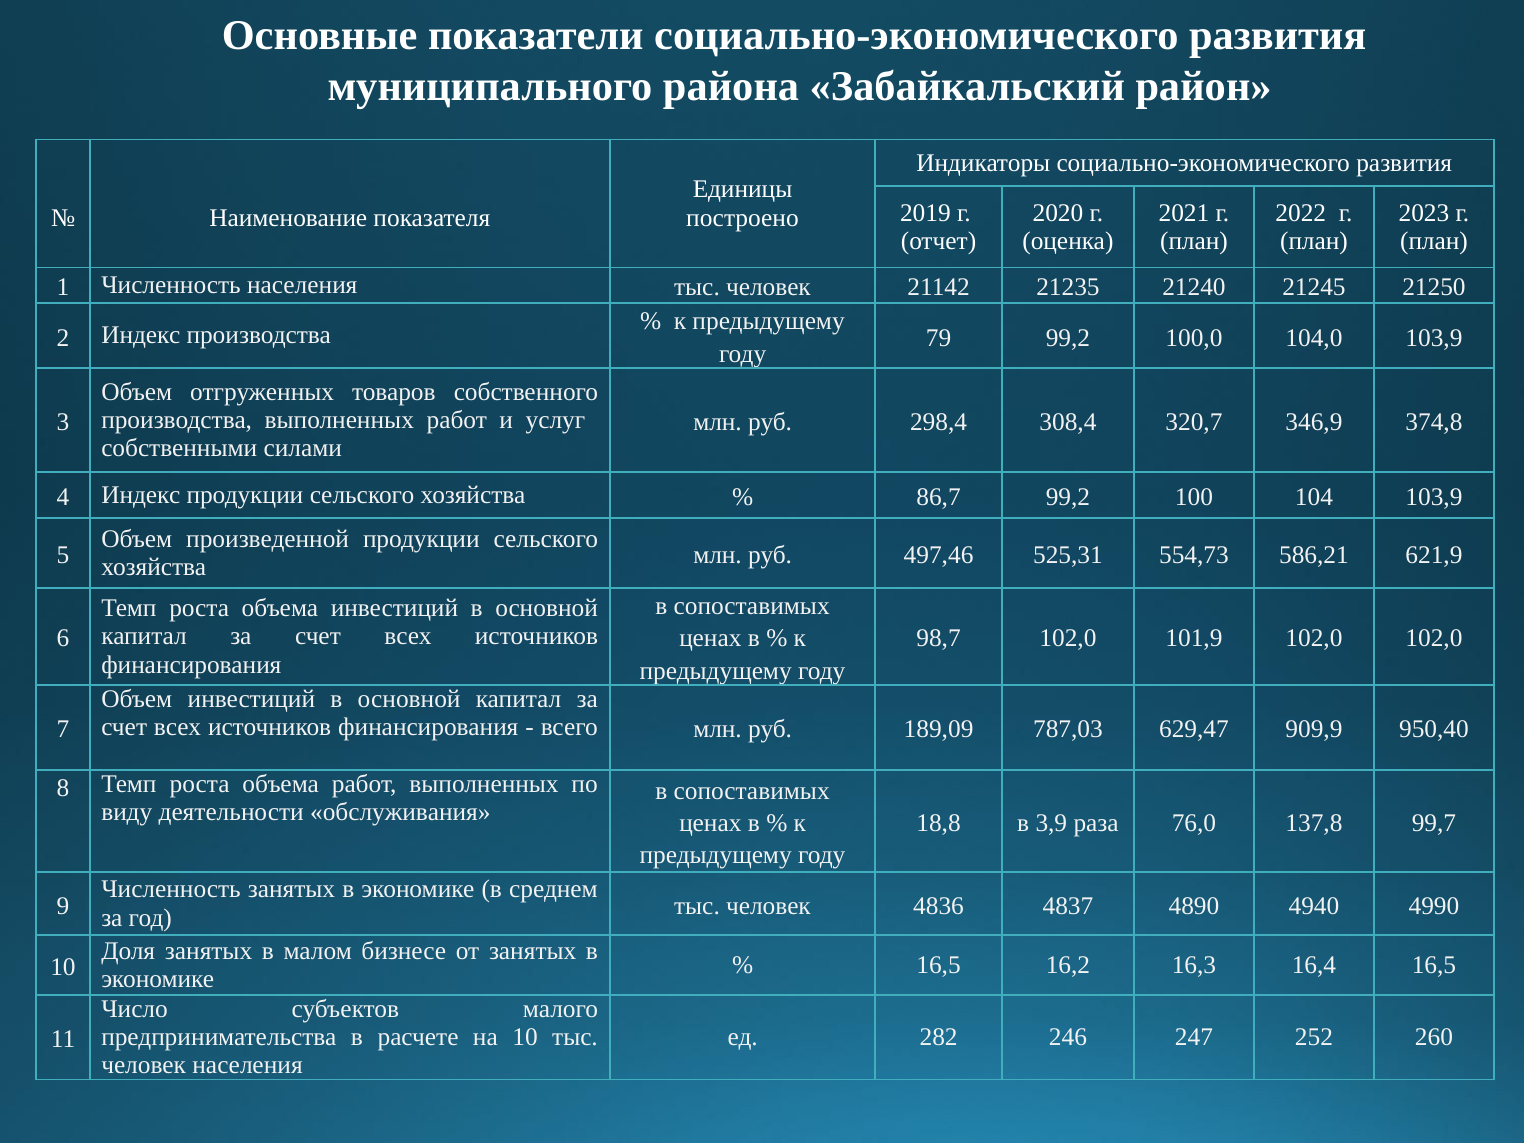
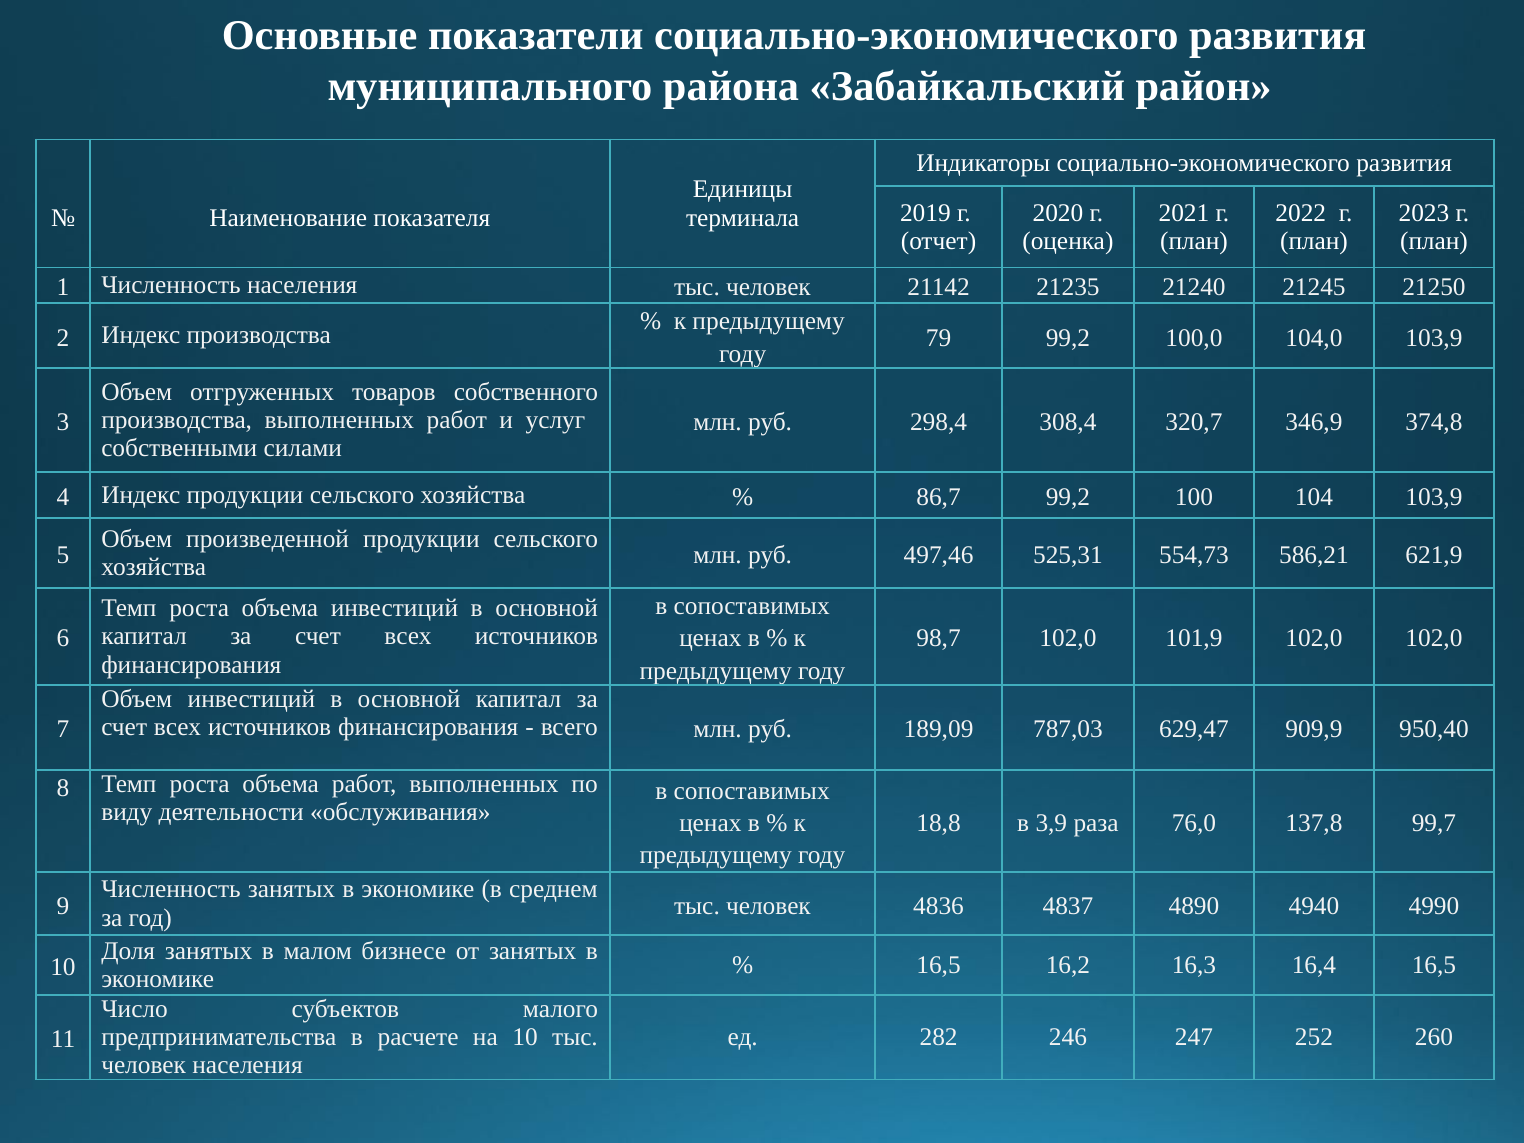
построено: построено -> терминала (743, 218)
